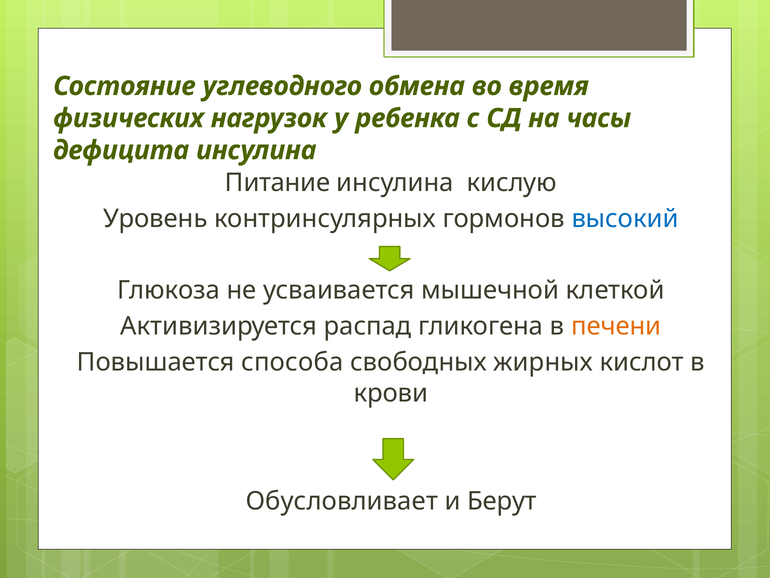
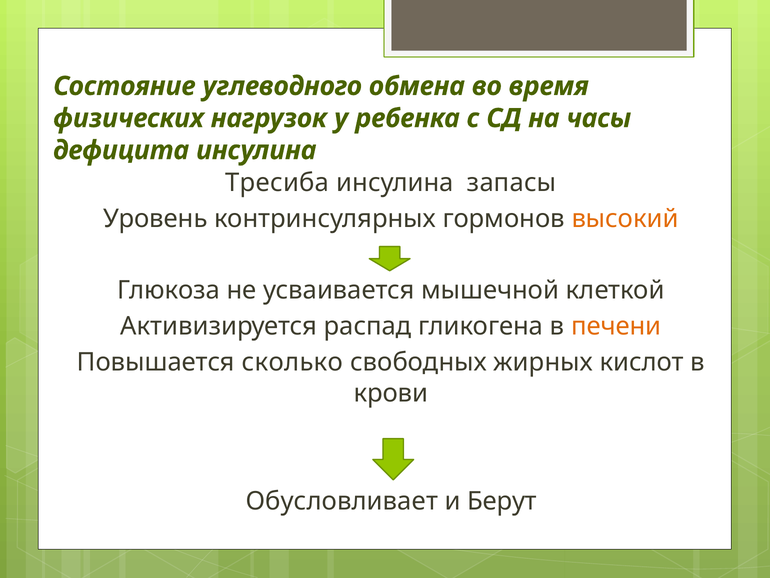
Питание: Питание -> Тресиба (277, 182)
кислую: кислую -> запасы (512, 182)
высокий colour: blue -> orange (625, 218)
способа: способа -> сколько (292, 362)
